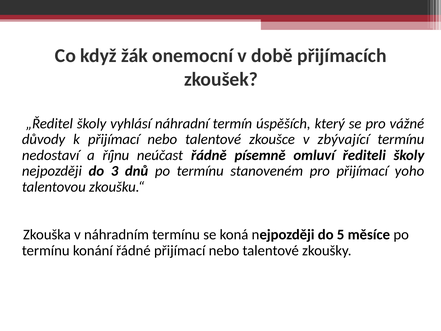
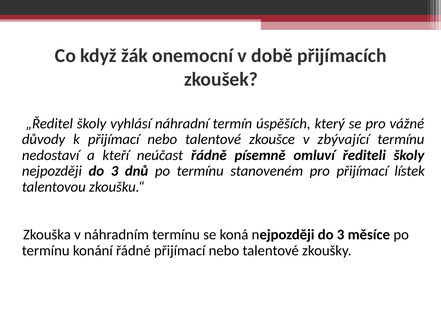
říjnu: říjnu -> kteří (116, 155)
yoho: yoho -> lístek (410, 171)
koná nejpozději do 5: 5 -> 3 (341, 234)
